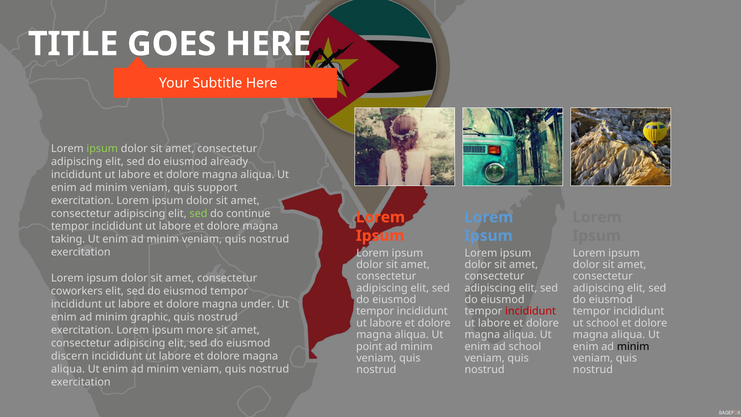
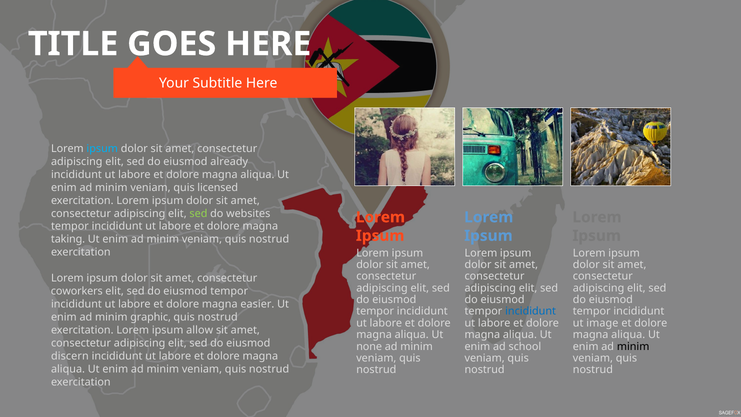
ipsum colour: light green -> light blue (102, 148)
support: support -> licensed (218, 187)
continue: continue -> websites (248, 213)
under: under -> easier (257, 304)
incididunt colour: red -> blue (531, 311)
ut school: school -> image (602, 323)
more: more -> allow (200, 330)
point: point -> none (369, 346)
